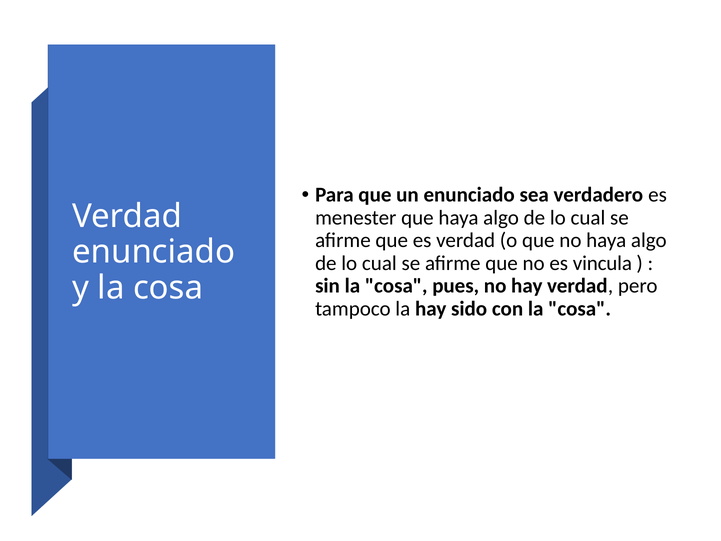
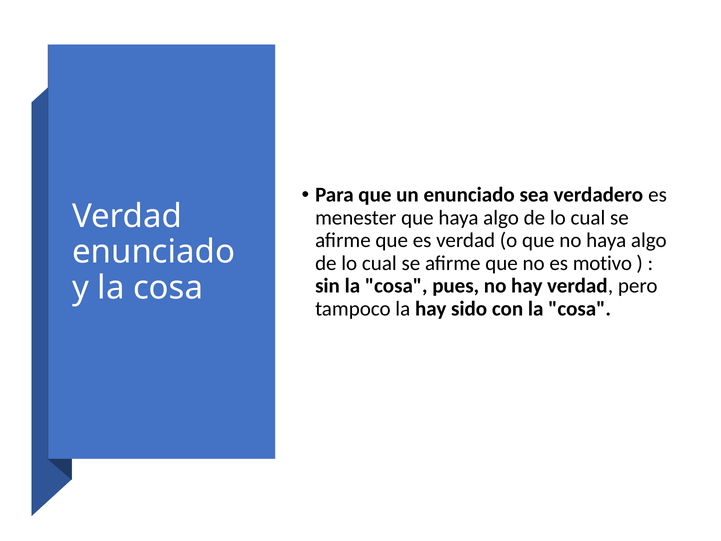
vincula: vincula -> motivo (602, 263)
